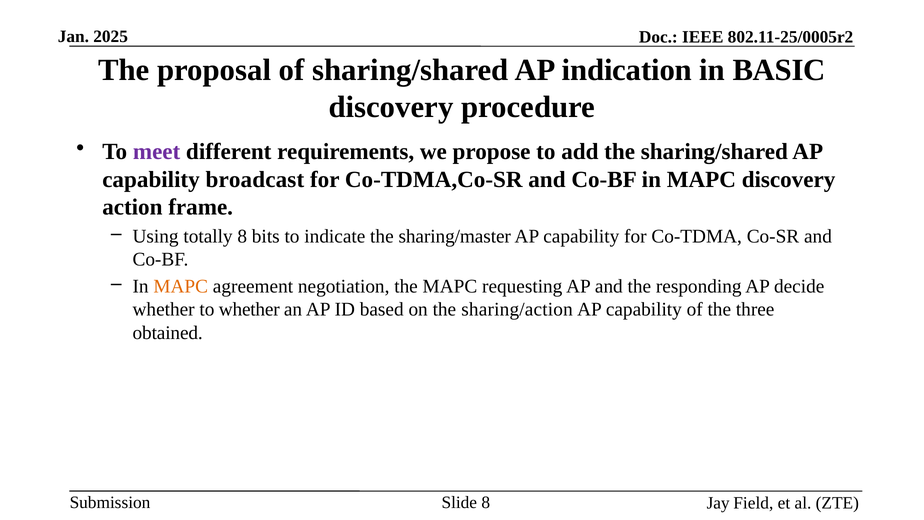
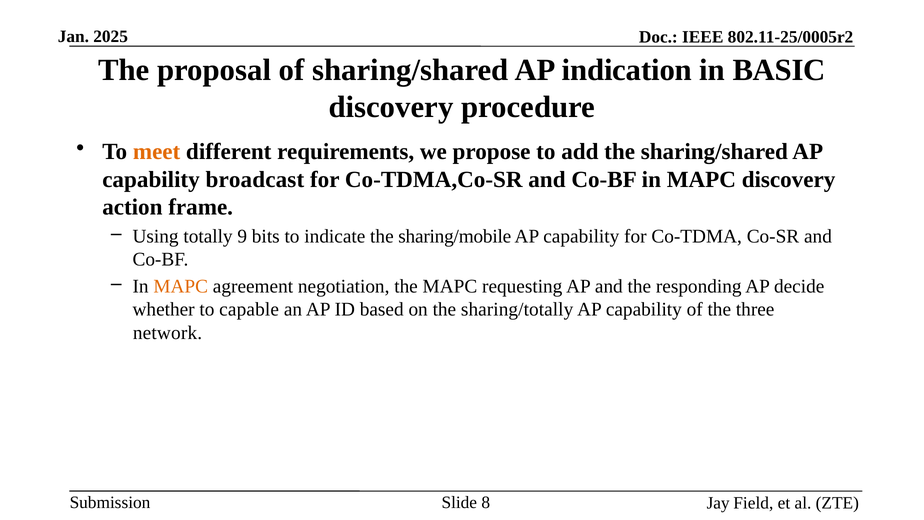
meet colour: purple -> orange (157, 152)
totally 8: 8 -> 9 (242, 236)
sharing/master: sharing/master -> sharing/mobile (455, 236)
to whether: whether -> capable (249, 309)
sharing/action: sharing/action -> sharing/totally (517, 309)
obtained: obtained -> network (168, 333)
